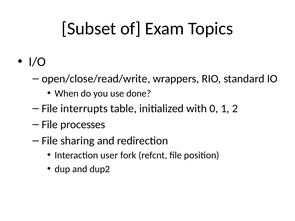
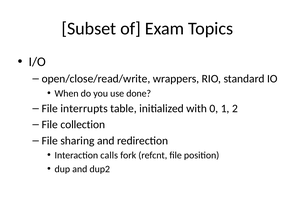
processes: processes -> collection (83, 125)
user: user -> calls (109, 155)
